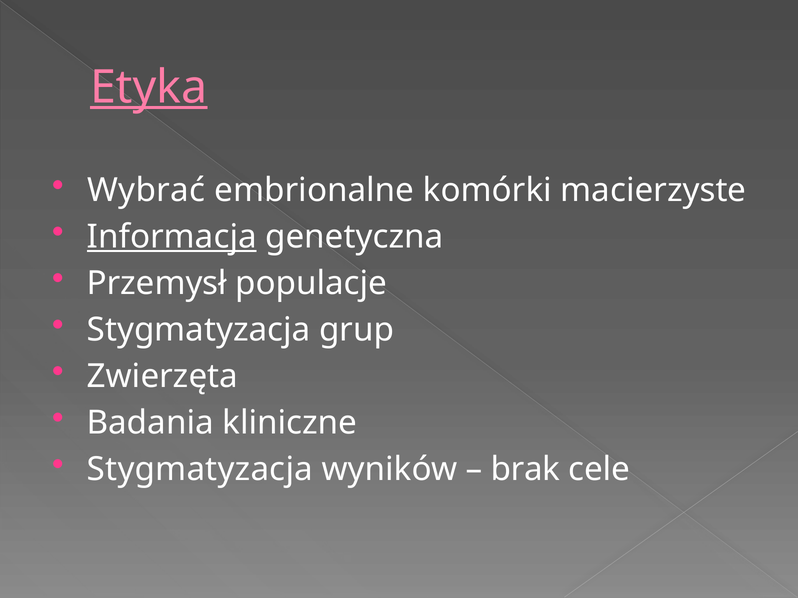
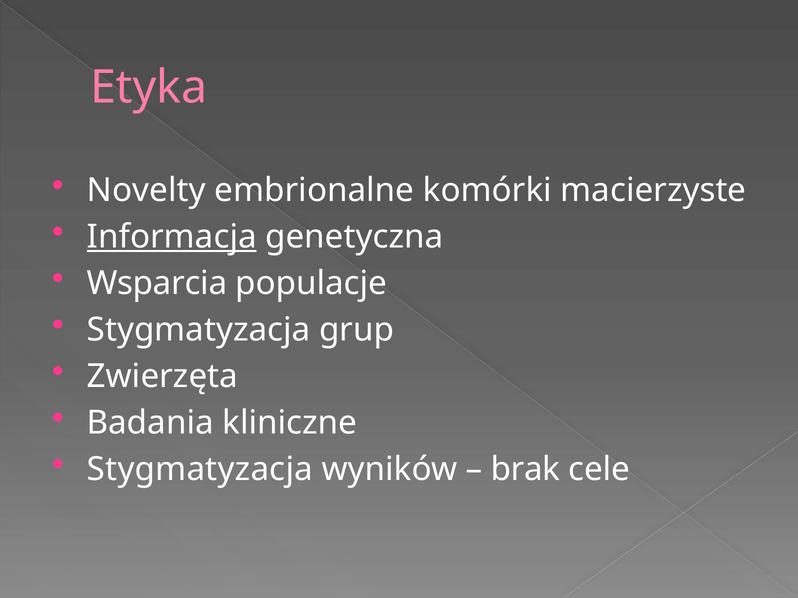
Etyka underline: present -> none (149, 88)
Wybrać: Wybrać -> Novelty (146, 191)
Przemysł: Przemysł -> Wsparcia (157, 284)
